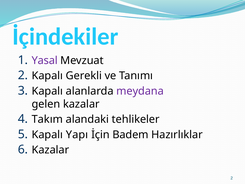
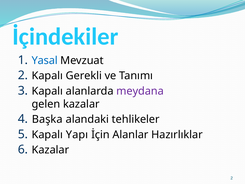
Yasal colour: purple -> blue (45, 60)
Takım: Takım -> Başka (47, 119)
Badem: Badem -> Alanlar (130, 134)
